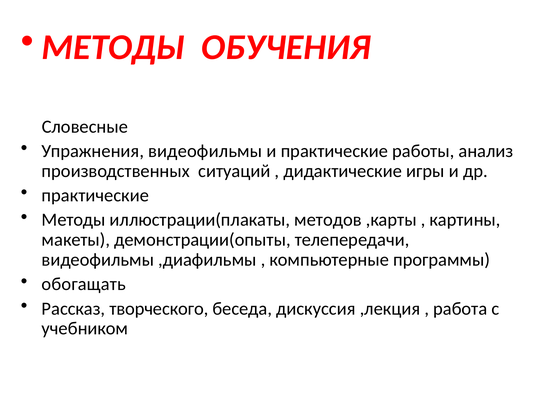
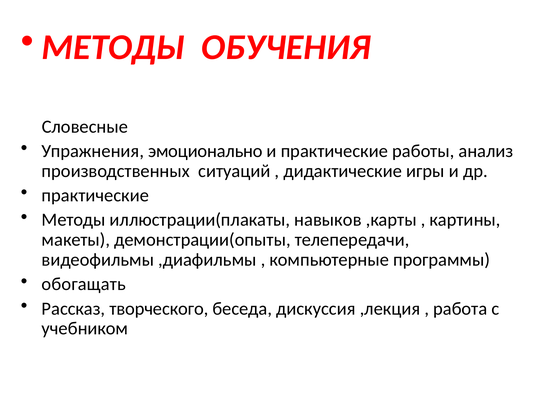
Упражнения видеофильмы: видеофильмы -> эмоционально (205, 151)
методов: методов -> навыков (328, 220)
